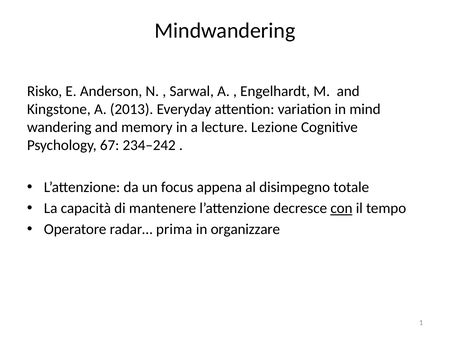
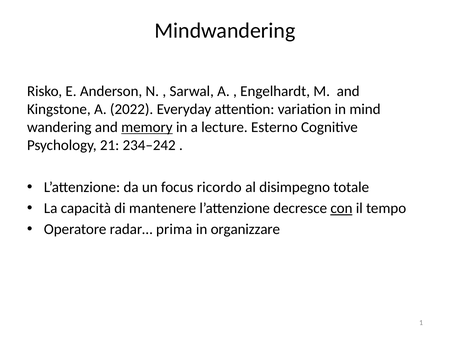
2013: 2013 -> 2022 (132, 109)
memory underline: none -> present (147, 127)
Lezione: Lezione -> Esterno (274, 127)
67: 67 -> 21 (110, 145)
appena: appena -> ricordo (219, 187)
